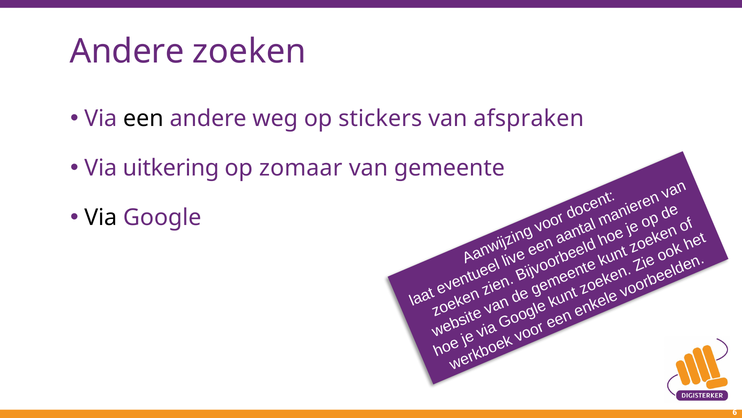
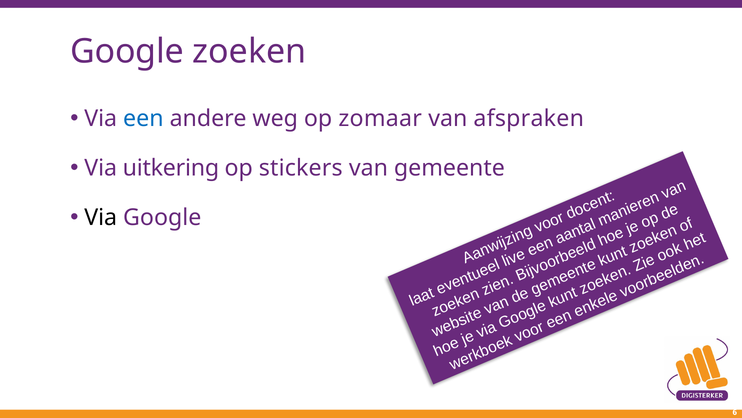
Andere: Andere -> Google (127, 51)
een colour: black -> blue (143, 119)
stickers: stickers -> zomaar (380, 119)
zomaar: zomaar -> stickers (301, 168)
